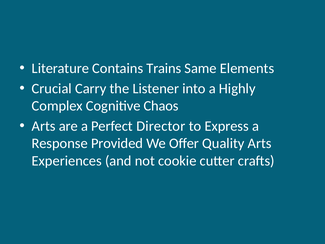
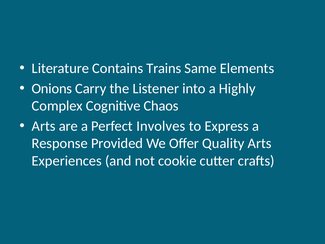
Crucial: Crucial -> Onions (52, 88)
Director: Director -> Involves (161, 126)
